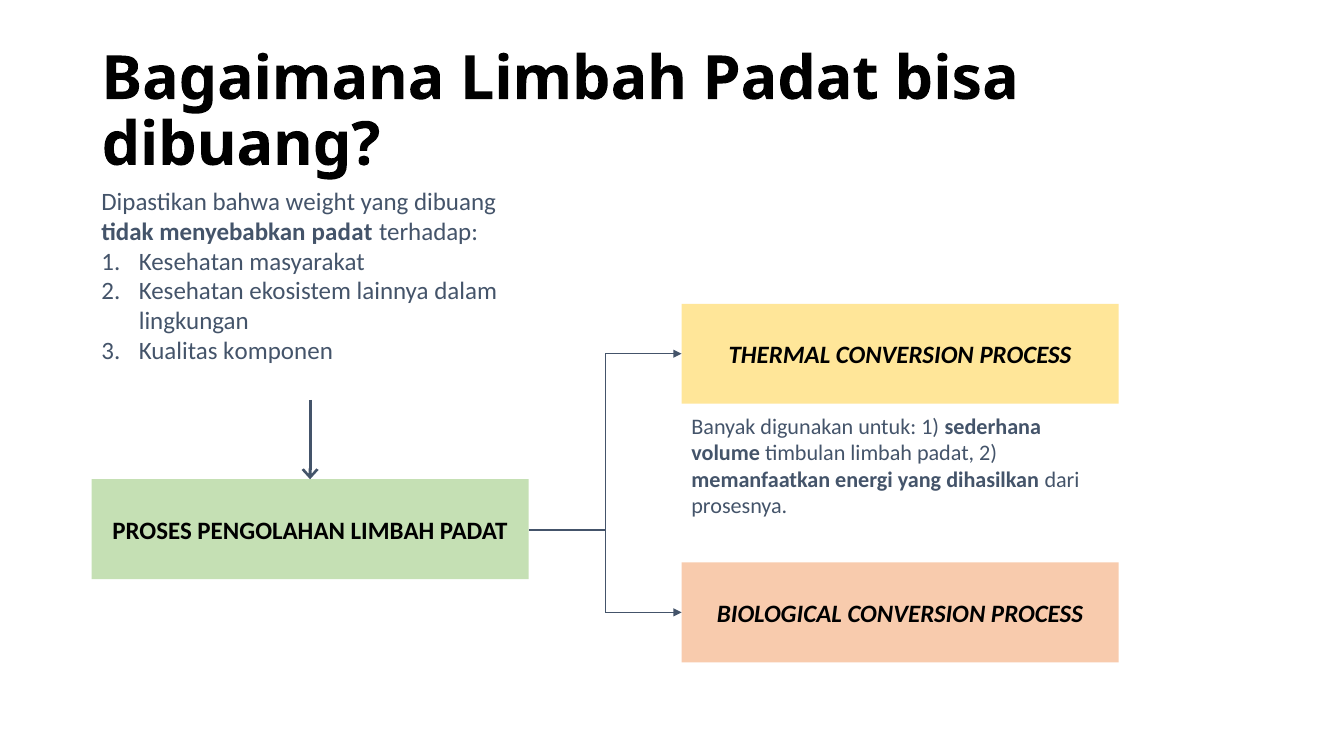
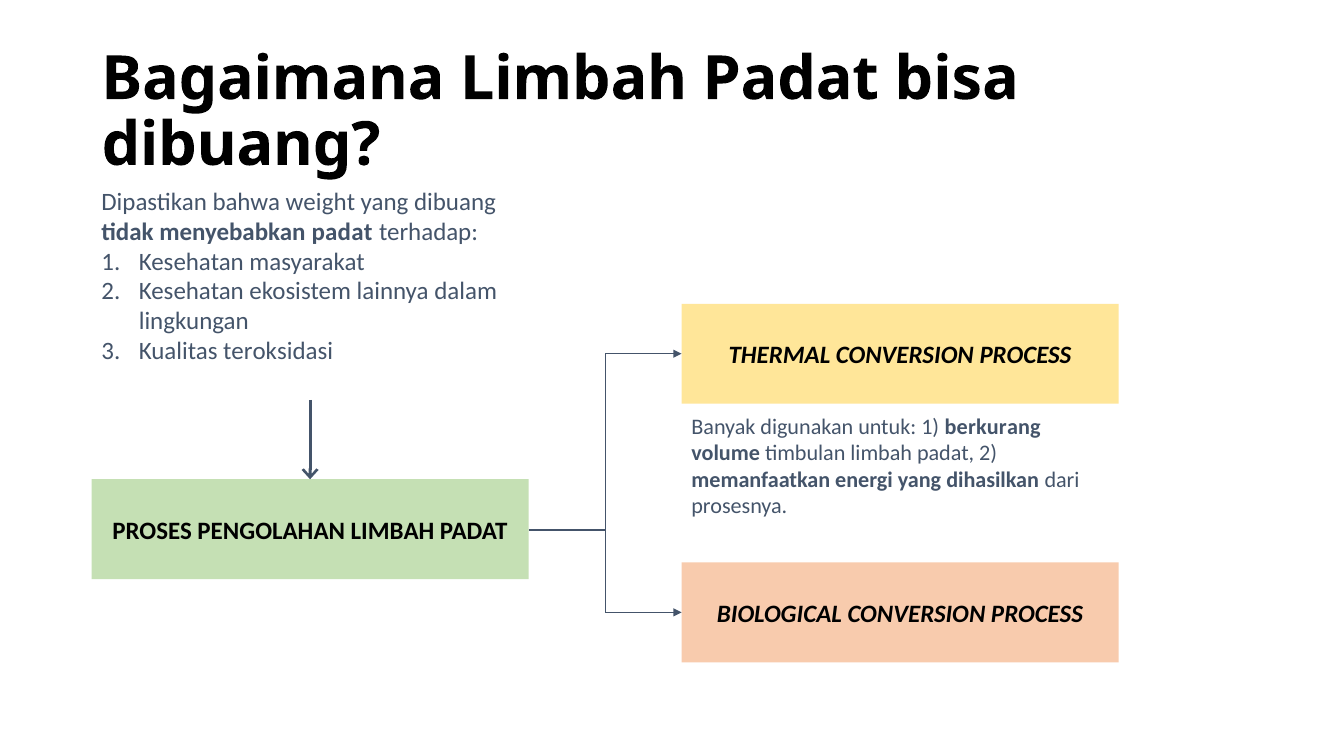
komponen: komponen -> teroksidasi (278, 352)
sederhana: sederhana -> berkurang (993, 427)
